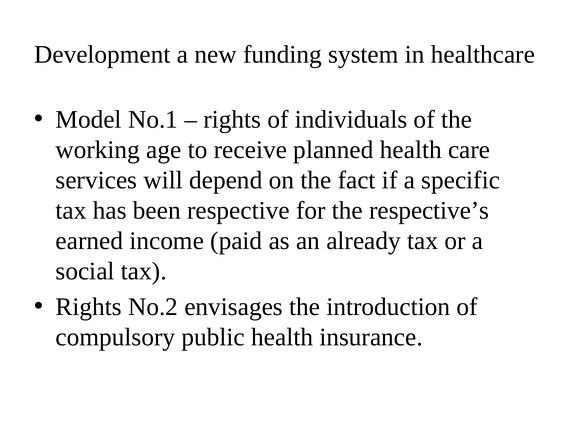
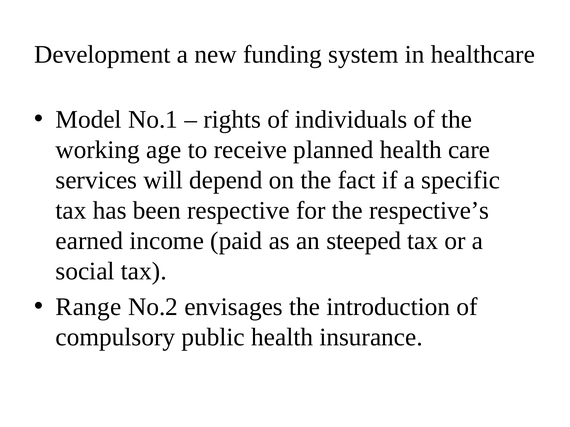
already: already -> steeped (364, 241)
Rights: Rights -> Range (88, 307)
